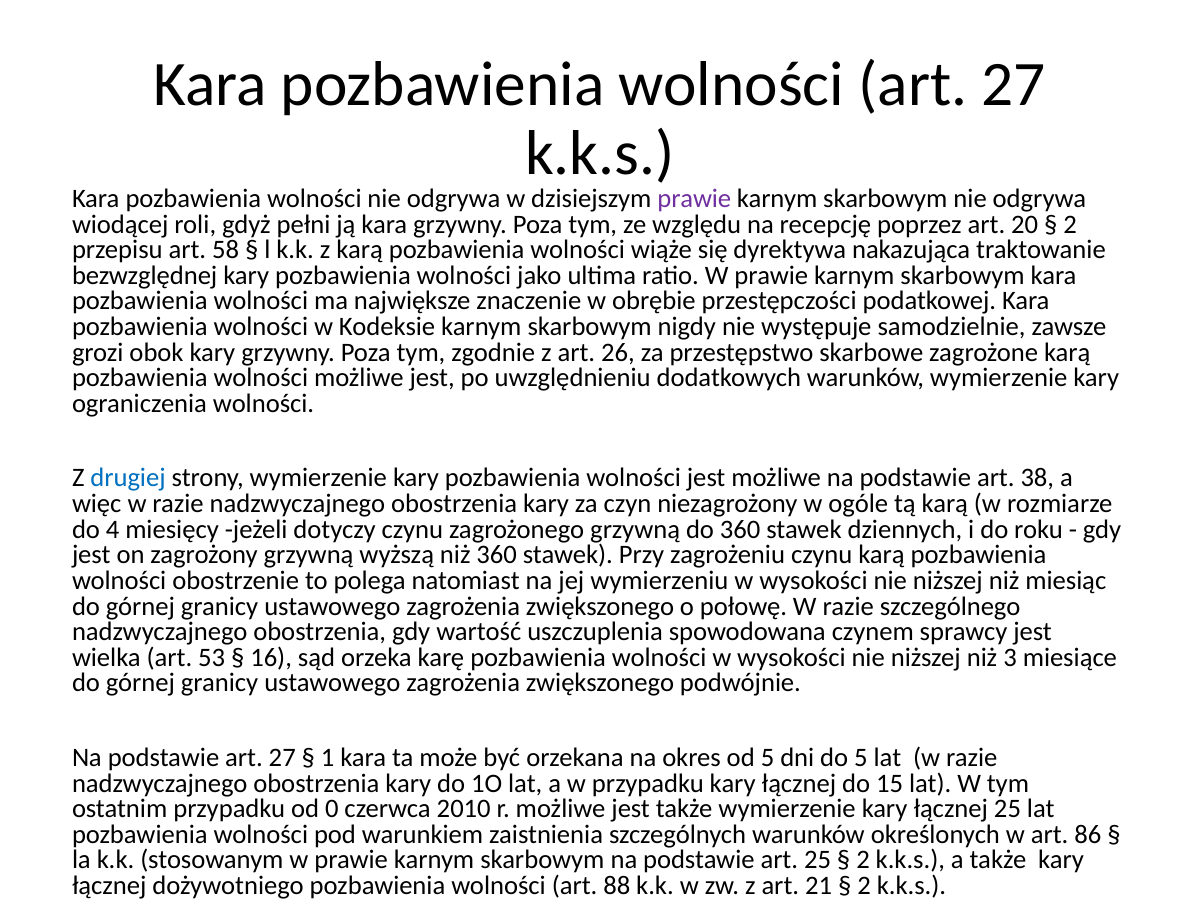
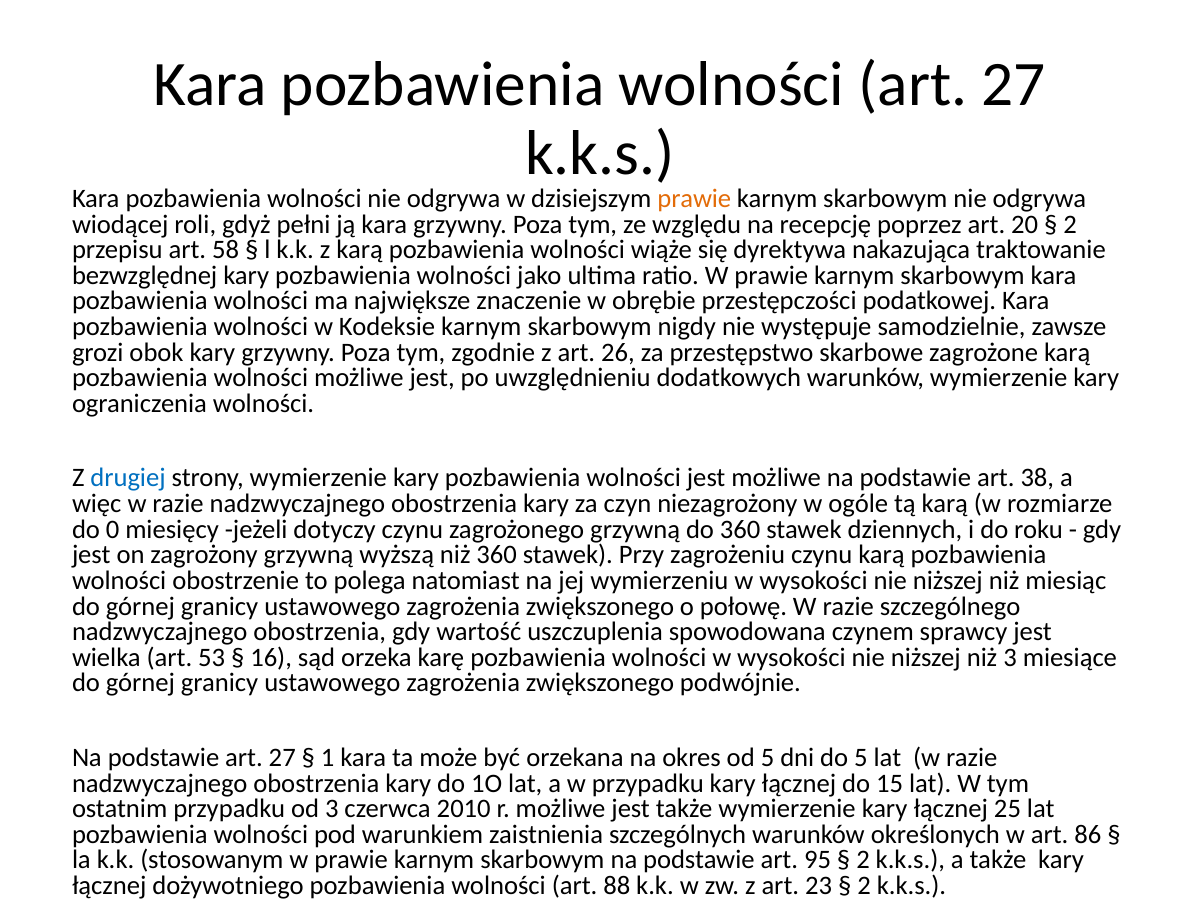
prawie colour: purple -> orange (694, 199)
4: 4 -> 0 (113, 529)
od 0: 0 -> 3 (332, 809)
art 25: 25 -> 95 (818, 860)
21: 21 -> 23 (819, 886)
